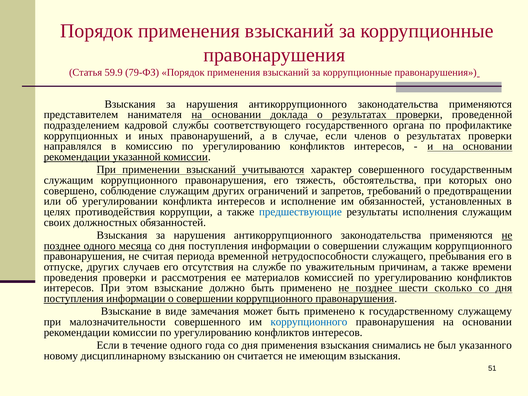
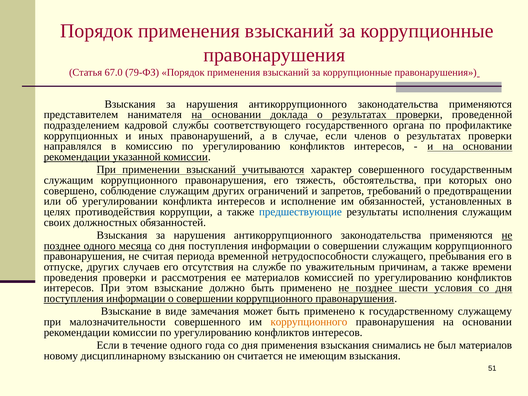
59.9: 59.9 -> 67.0 (114, 73)
сколько: сколько -> условия (453, 288)
коррупционного colour: blue -> orange (309, 322)
был указанного: указанного -> материалов (485, 345)
